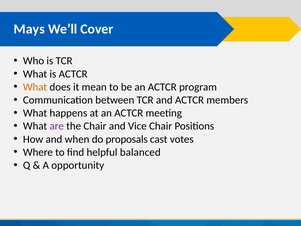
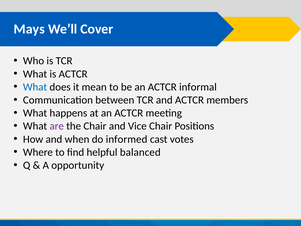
What colour: orange -> blue (35, 87)
program: program -> informal (198, 87)
proposals: proposals -> informed (127, 139)
